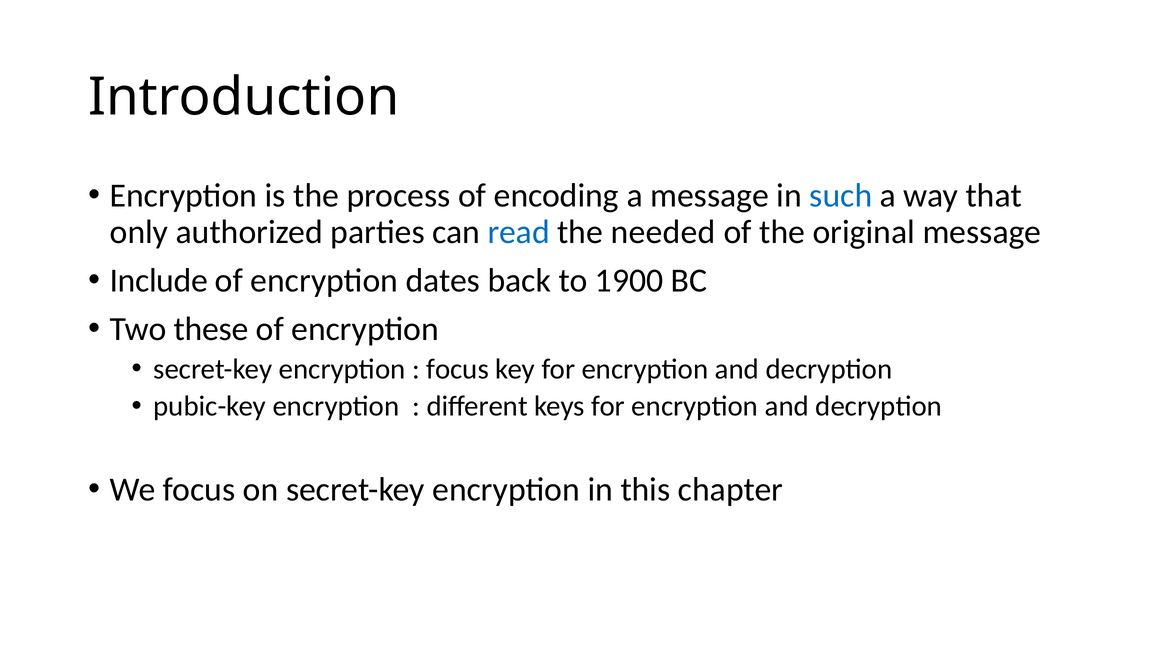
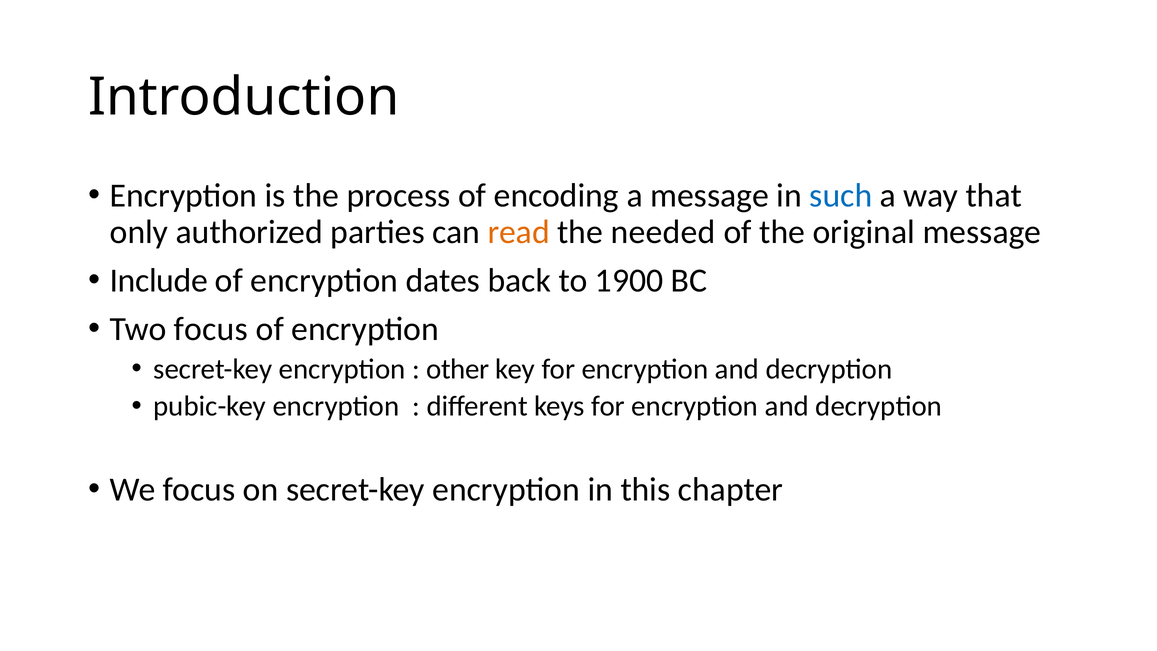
read colour: blue -> orange (519, 232)
Two these: these -> focus (211, 329)
focus: focus -> other (458, 369)
